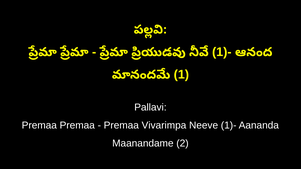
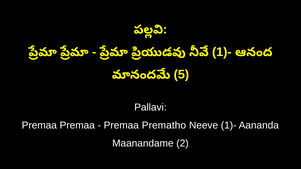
1: 1 -> 5 (181, 75)
Vivarimpa: Vivarimpa -> Prematho (164, 126)
